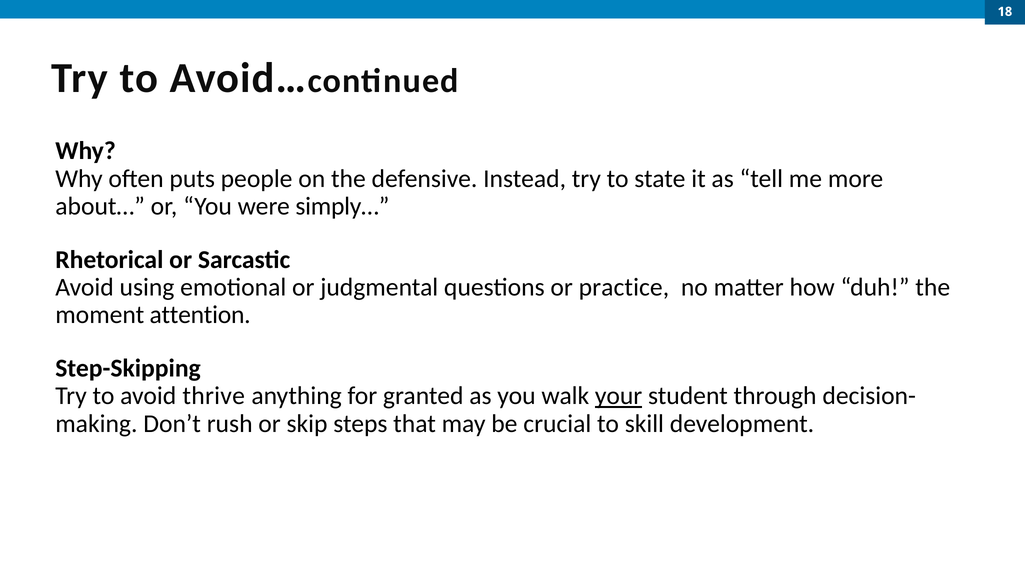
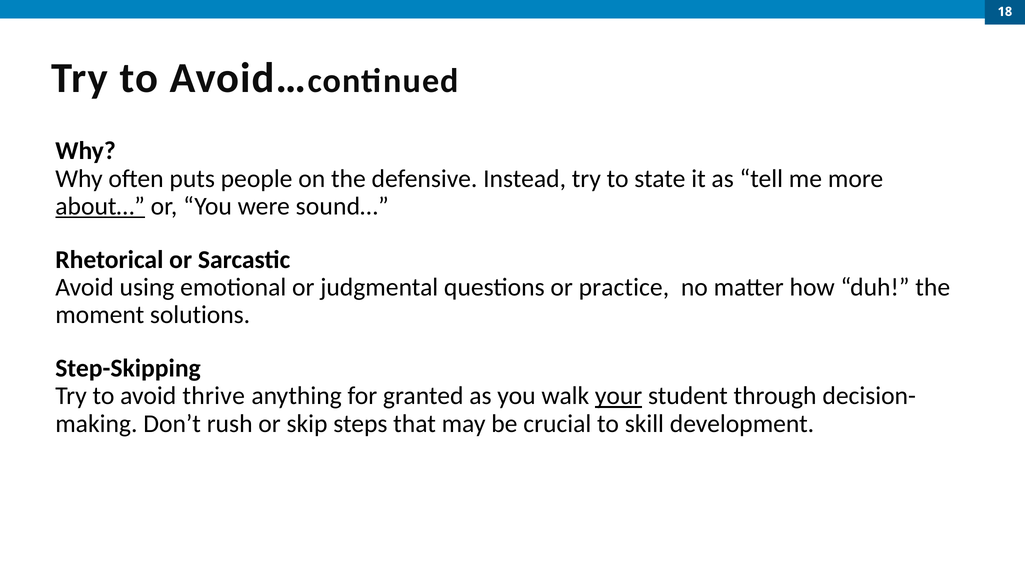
about… underline: none -> present (100, 206)
simply…: simply… -> sound… (342, 206)
attention: attention -> solutions (200, 315)
